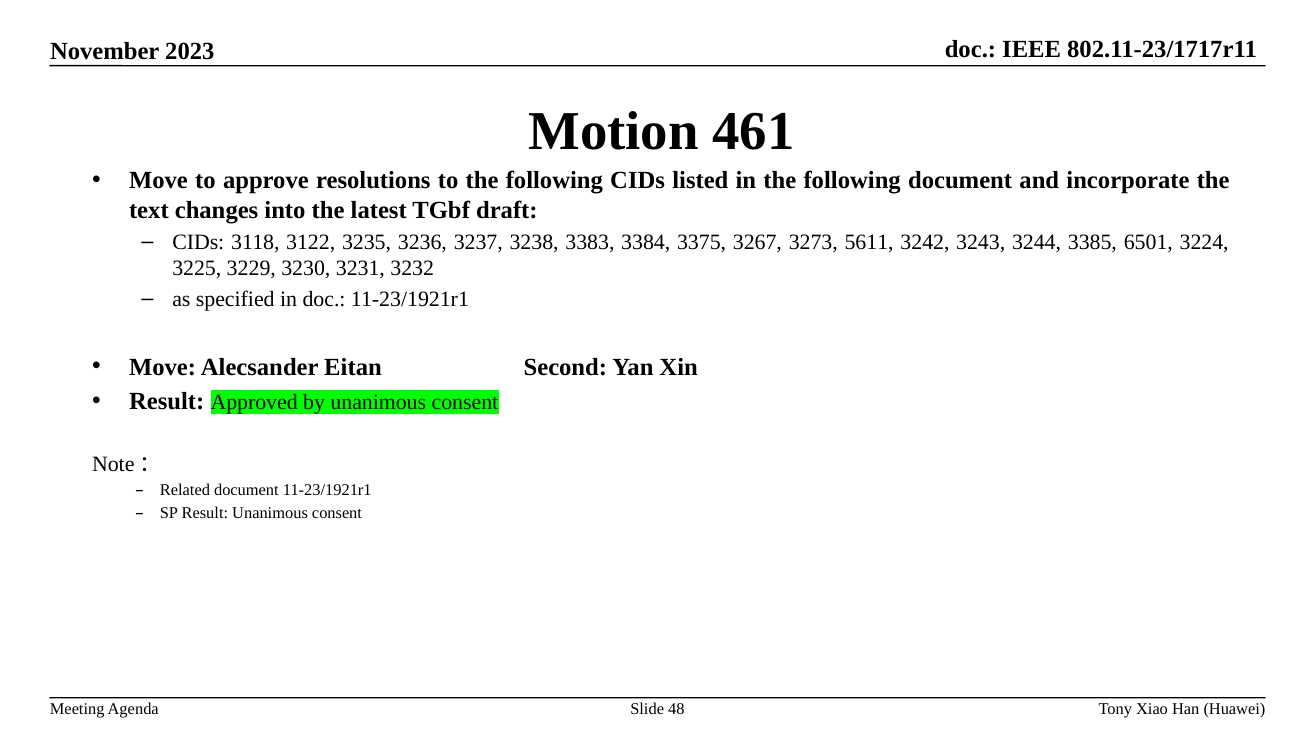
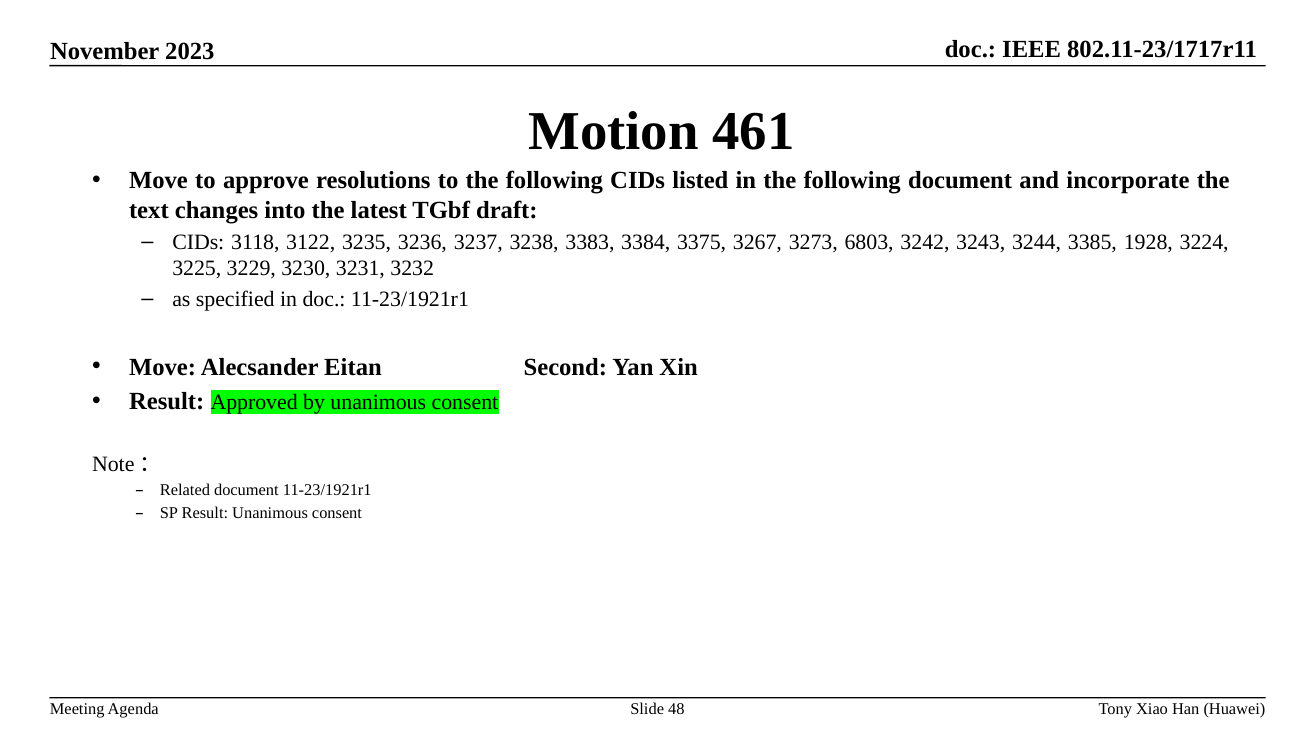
5611: 5611 -> 6803 (869, 243)
6501: 6501 -> 1928 (1148, 243)
